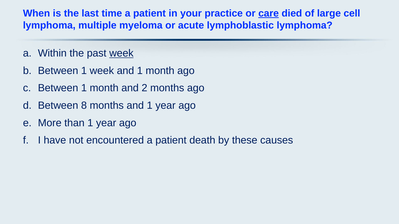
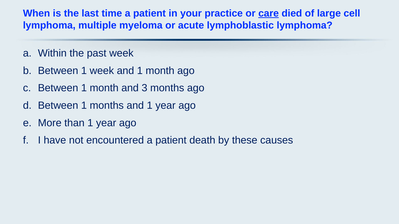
week underline: present -> none (121, 53)
2: 2 -> 3 (144, 88)
8: 8 -> 1 (84, 106)
